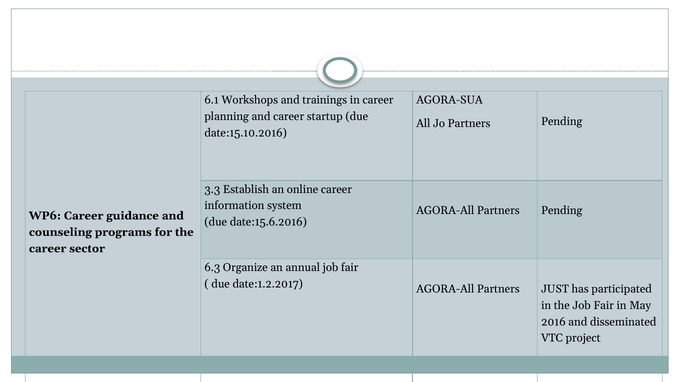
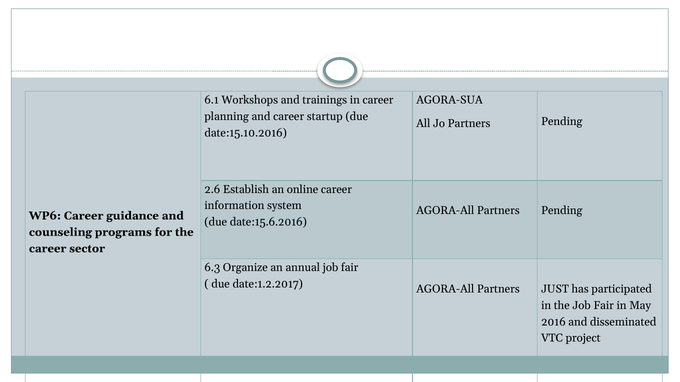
3.3: 3.3 -> 2.6 (212, 190)
